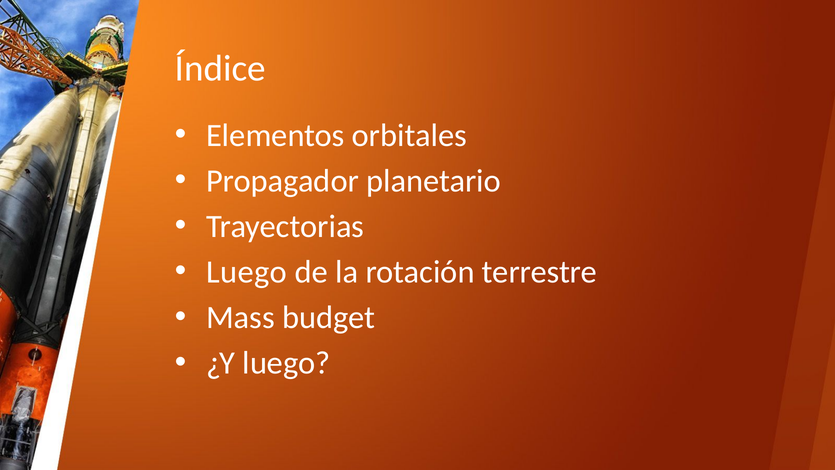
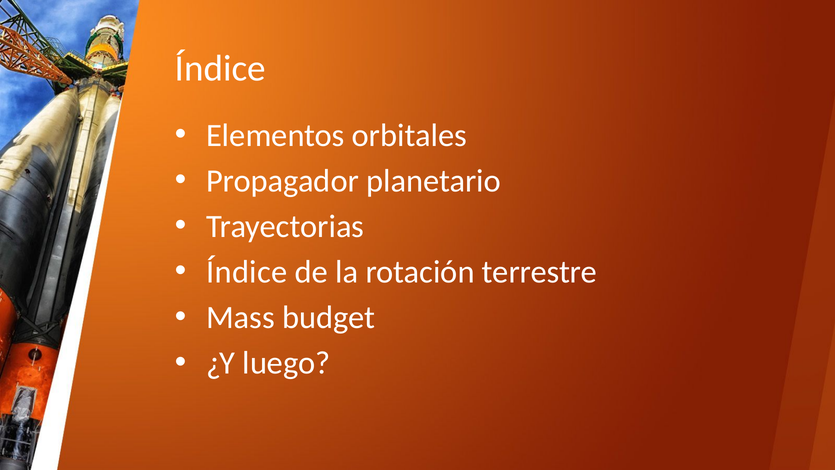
Luego: Luego -> Índice (247, 272)
